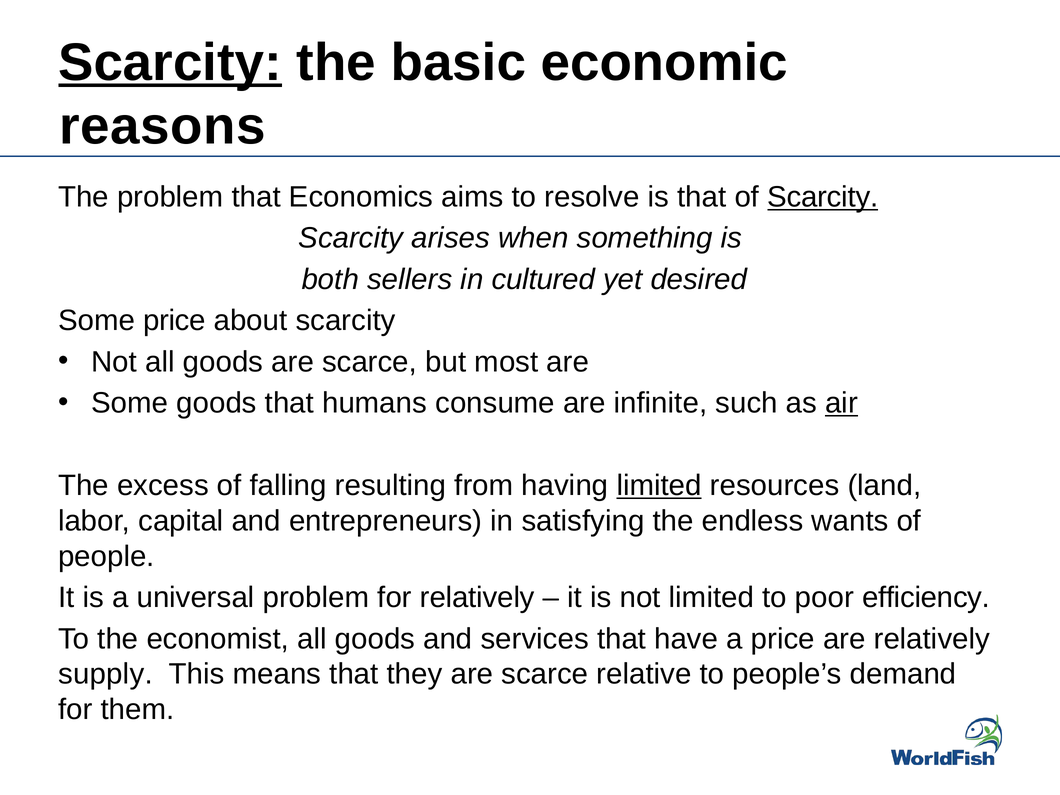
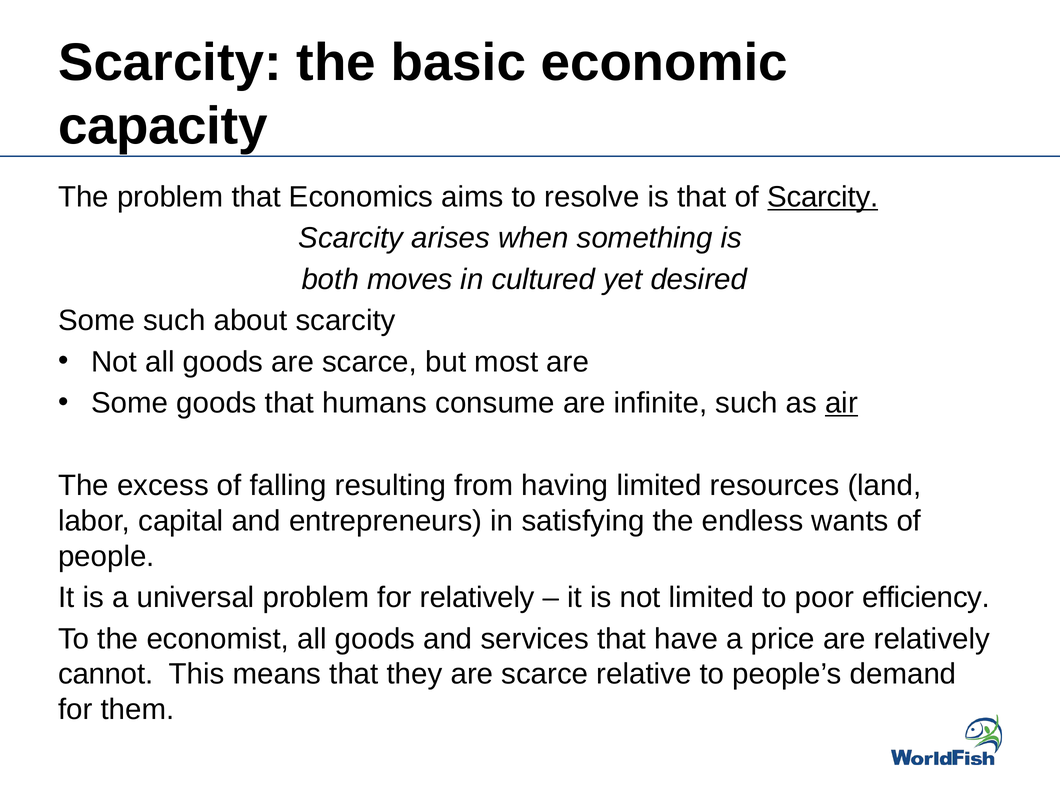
Scarcity underline: present -> none (170, 63)
reasons: reasons -> capacity (163, 126)
sellers: sellers -> moves (410, 279)
Some price: price -> such (174, 321)
limited underline: present -> none (659, 486)
supply: supply -> cannot (106, 674)
